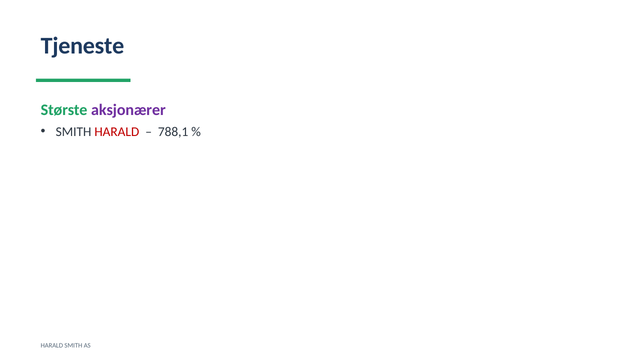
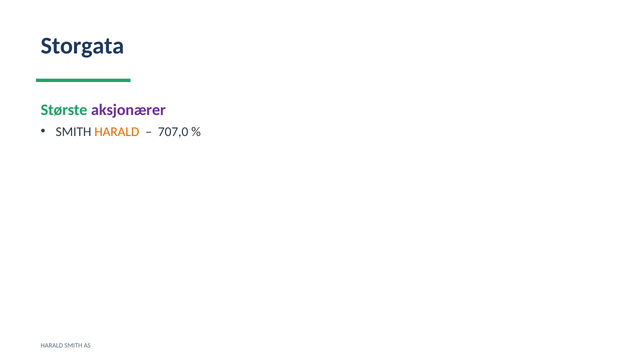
Tjeneste: Tjeneste -> Storgata (82, 46)
HARALD colour: red -> orange (117, 132)
788,1: 788,1 -> 707,0 (173, 132)
